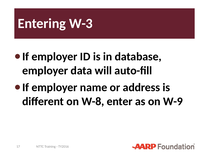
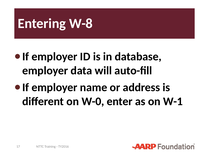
W-3: W-3 -> W-8 (81, 23)
W-8: W-8 -> W-0 (93, 101)
W-9: W-9 -> W-1 (173, 101)
